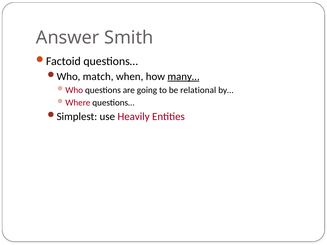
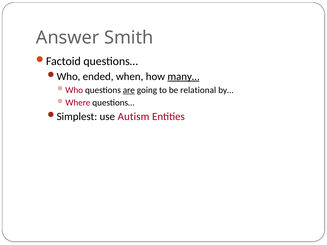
match: match -> ended (98, 77)
are underline: none -> present (129, 90)
Heavily: Heavily -> Autism (134, 117)
